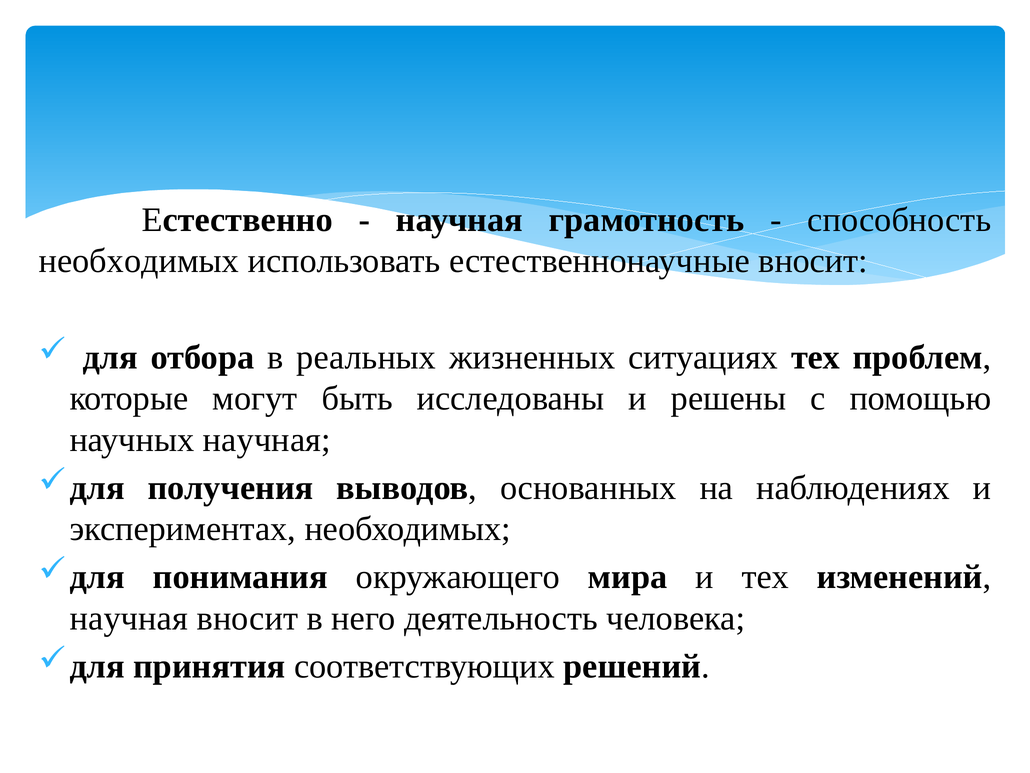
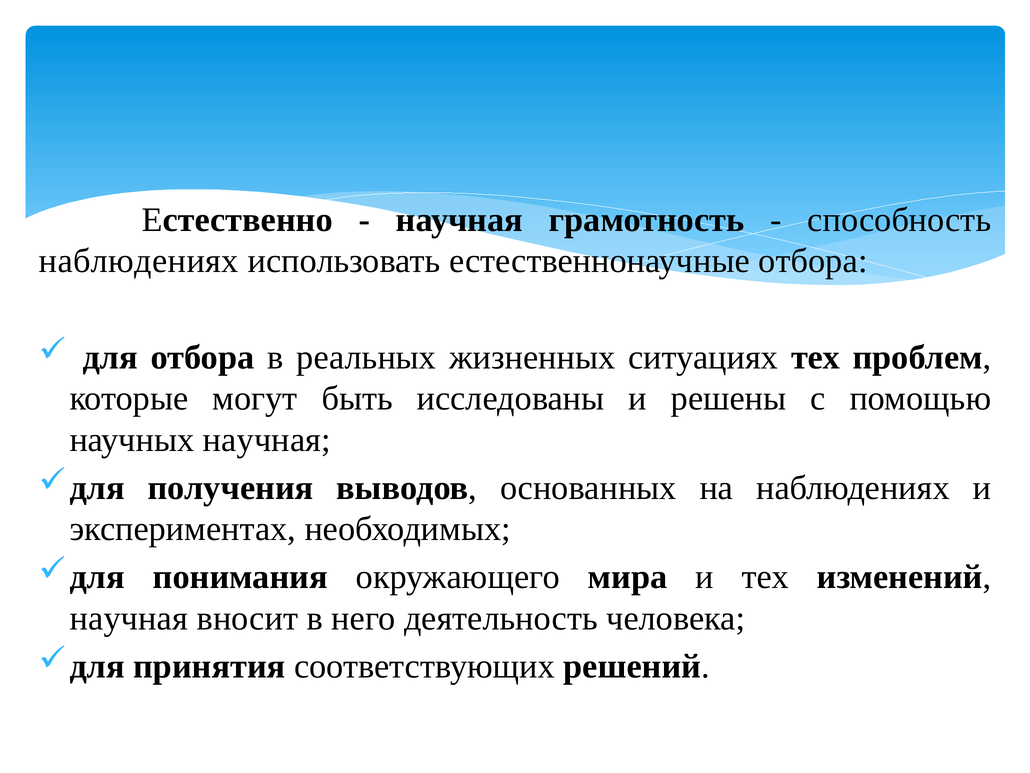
необходимых: необходимых -> наблюдениях (139, 261)
естественнонаучные вносит: вносит -> отбора (813, 261)
